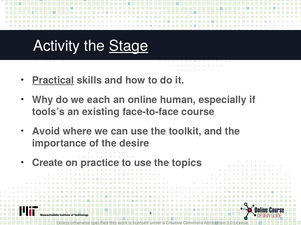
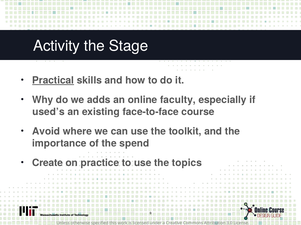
Stage underline: present -> none (129, 46)
each: each -> adds (99, 100)
human: human -> faculty (178, 100)
tools’s: tools’s -> used’s (48, 112)
desire: desire -> spend (134, 144)
